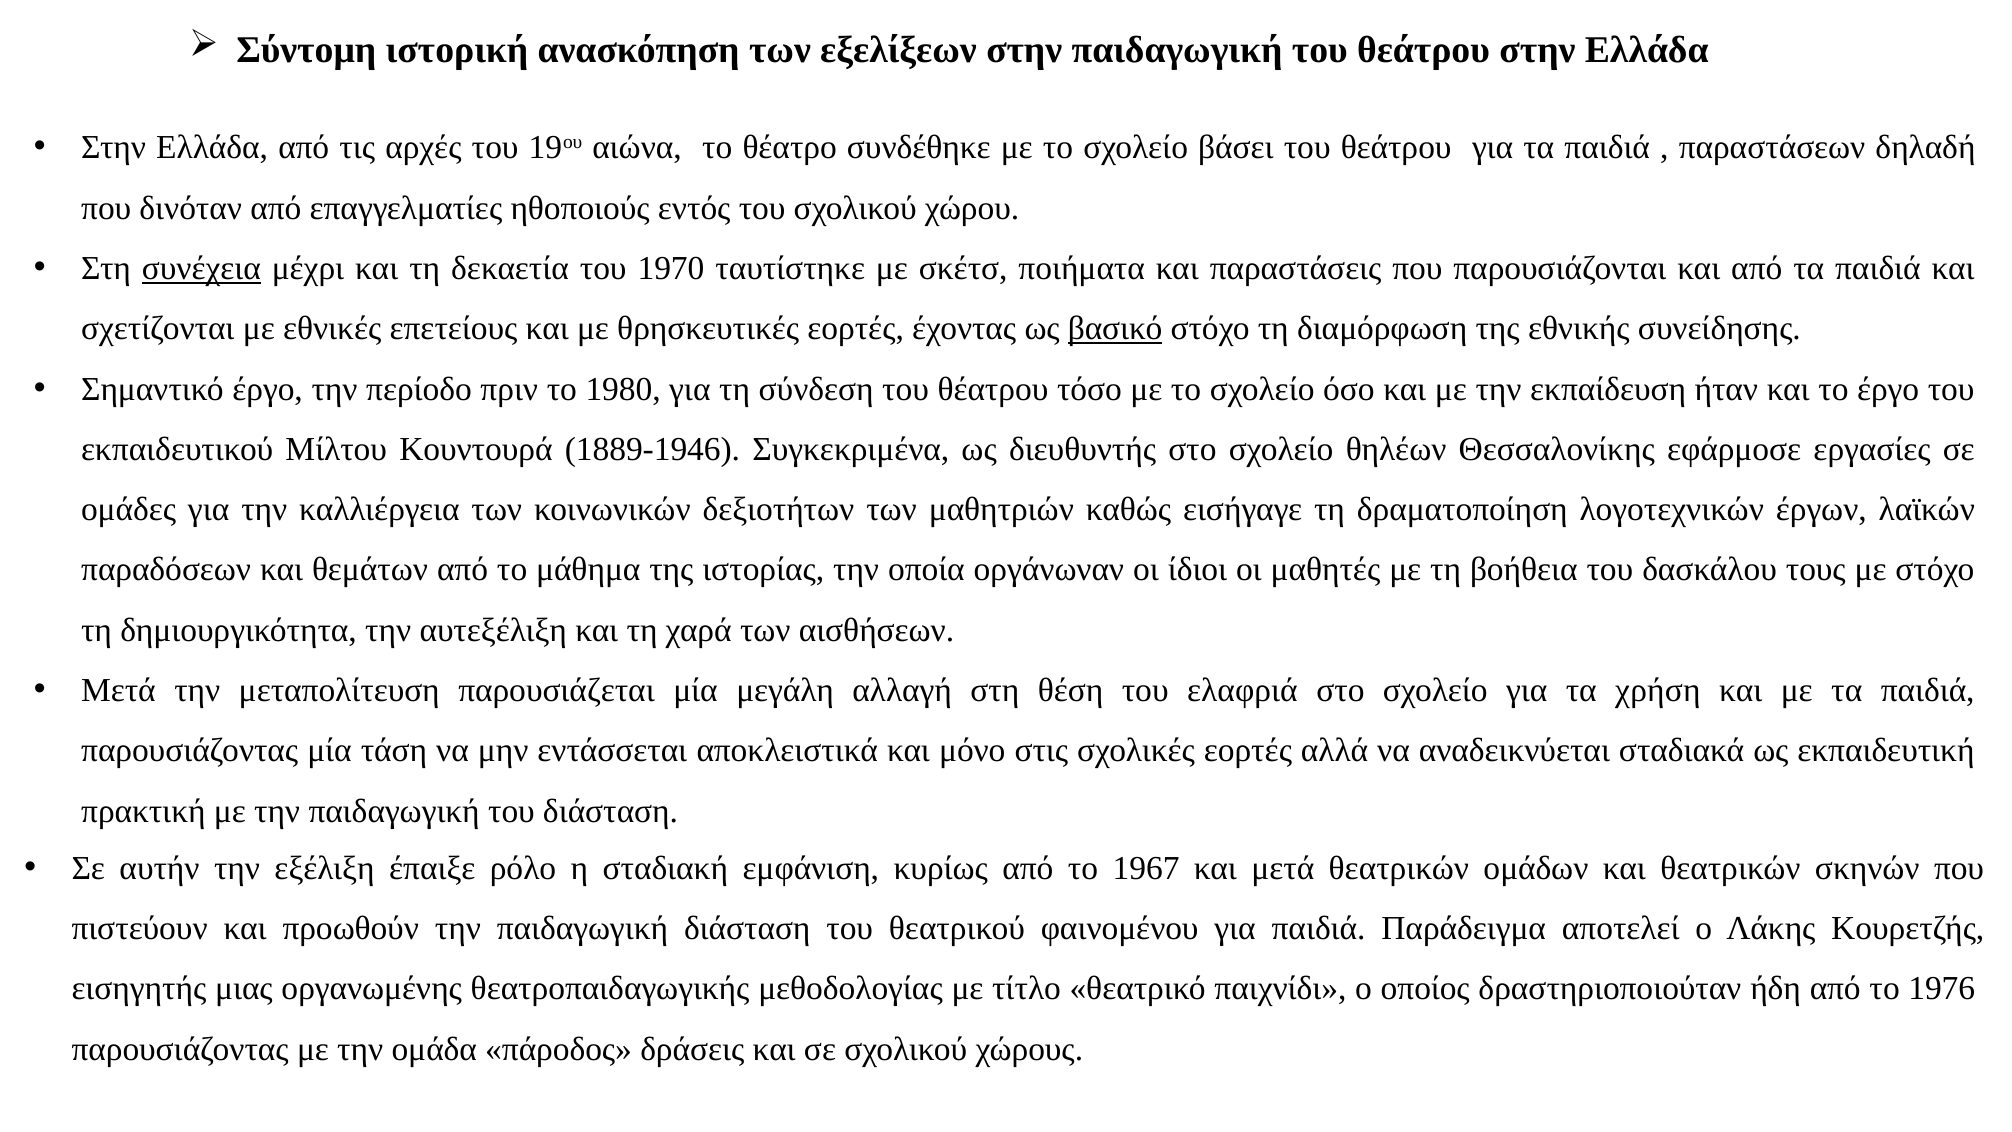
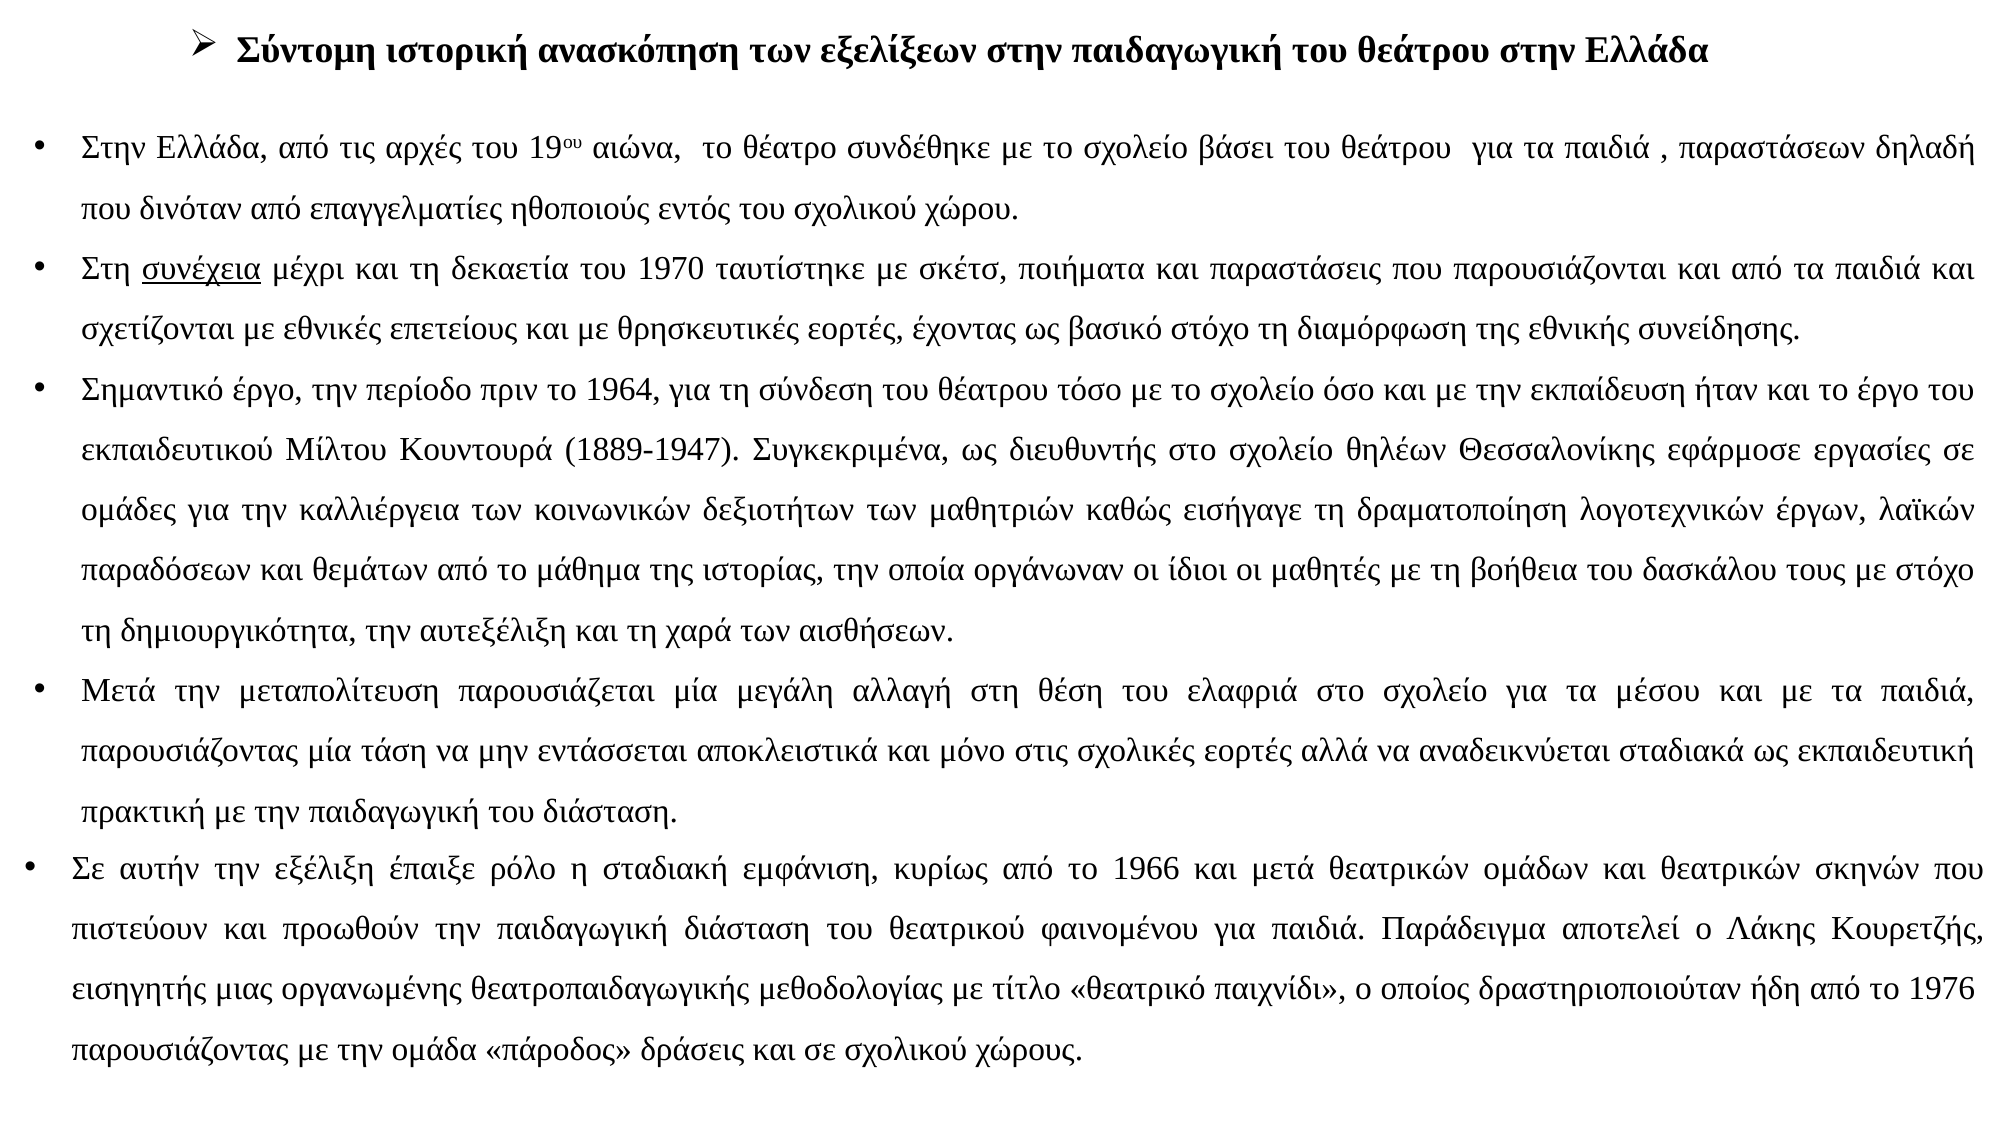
βασικό underline: present -> none (1115, 329)
1980: 1980 -> 1964 (623, 389)
1889-1946: 1889-1946 -> 1889-1947 (652, 449)
χρήση: χρήση -> μέσου (1658, 690)
1967: 1967 -> 1966 (1146, 868)
